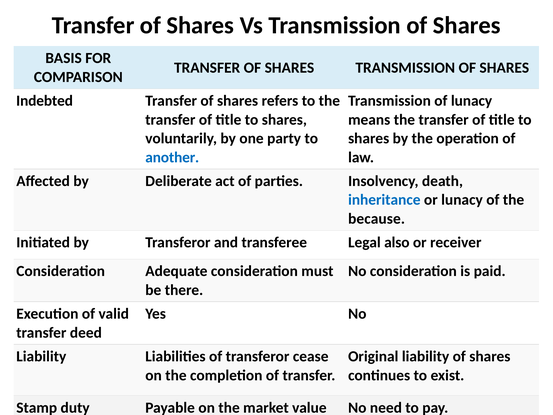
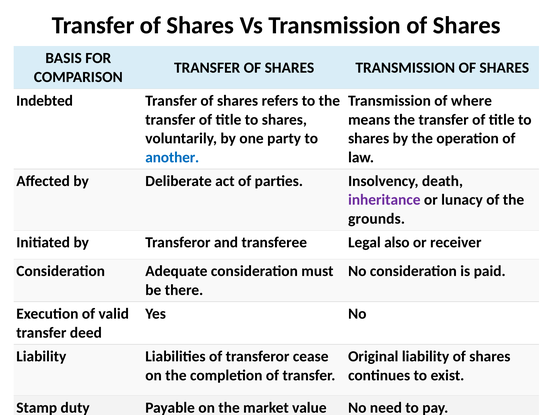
of lunacy: lunacy -> where (471, 101)
inheritance colour: blue -> purple (384, 200)
because: because -> grounds (377, 219)
